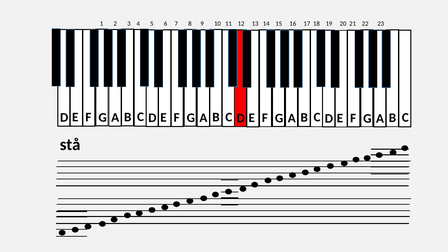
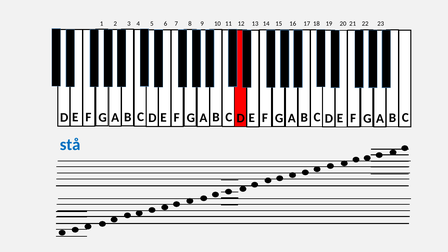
stå colour: black -> blue (70, 145)
